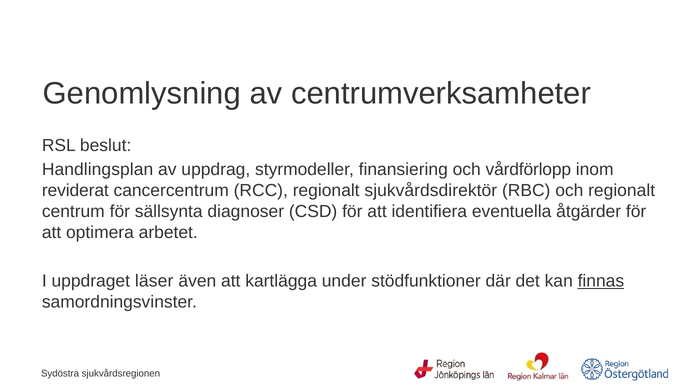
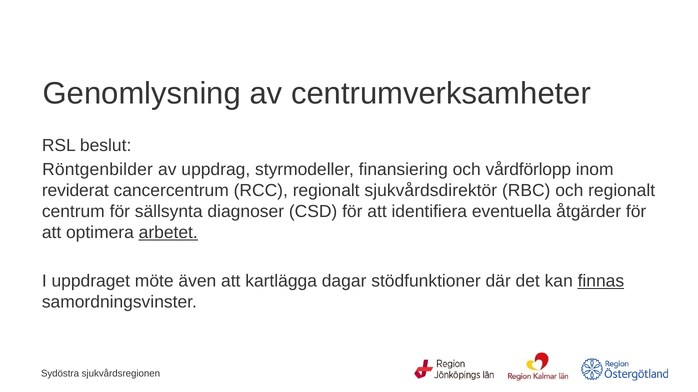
Handlingsplan: Handlingsplan -> Röntgenbilder (98, 170)
arbetet underline: none -> present (168, 233)
läser: läser -> möte (154, 282)
under: under -> dagar (344, 282)
